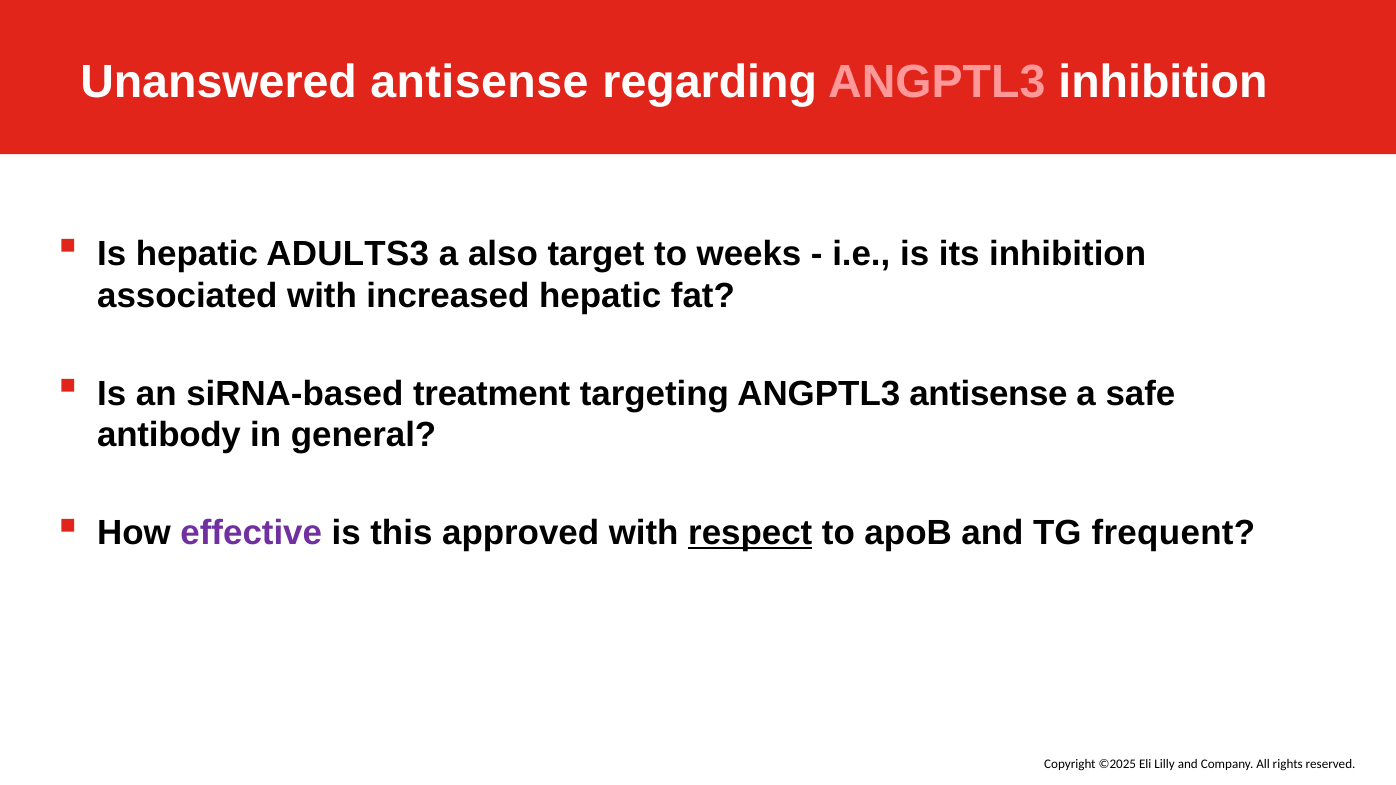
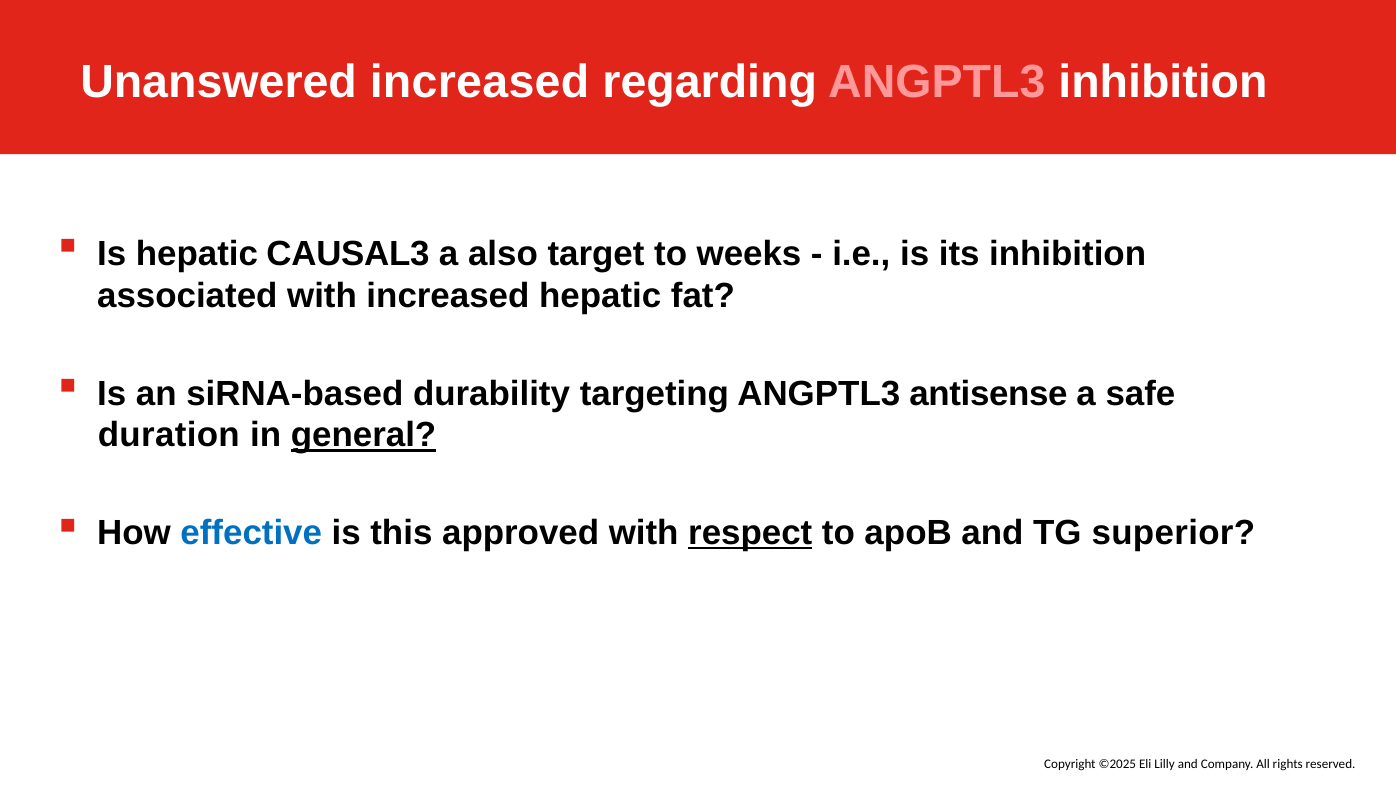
Unanswered antisense: antisense -> increased (480, 82)
ADULTS3: ADULTS3 -> CAUSAL3 (348, 254)
treatment: treatment -> durability (492, 394)
antibody: antibody -> duration (169, 436)
general underline: none -> present (364, 436)
effective colour: purple -> blue (251, 533)
frequent: frequent -> superior (1173, 533)
